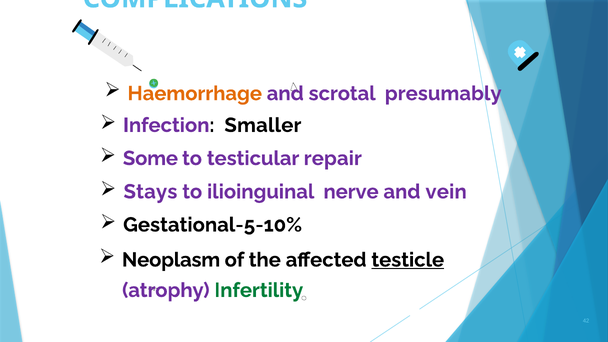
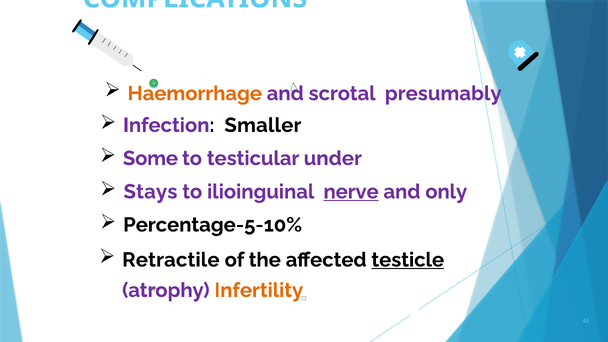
repair: repair -> under (333, 158)
nerve underline: none -> present (351, 192)
vein: vein -> only (446, 192)
Gestational-5-10%: Gestational-5-10% -> Percentage-5-10% (213, 225)
Neoplasm: Neoplasm -> Retractile (171, 260)
Infertility colour: green -> orange (259, 290)
